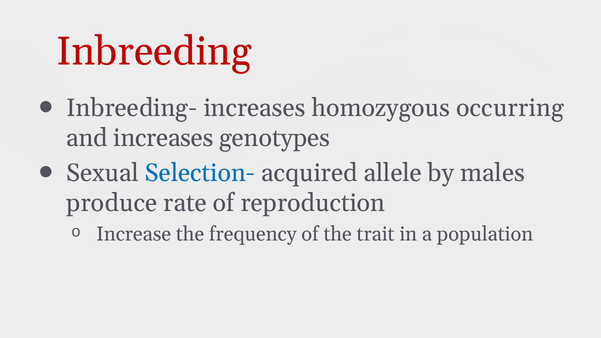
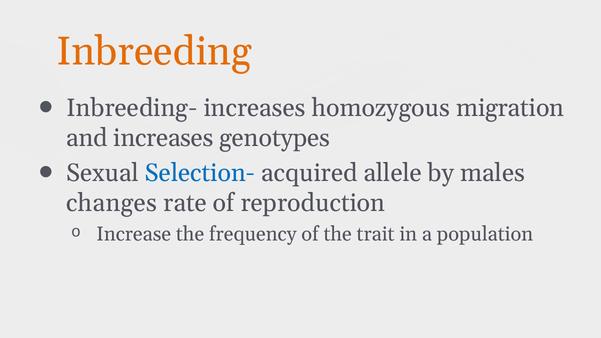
Inbreeding colour: red -> orange (154, 52)
occurring: occurring -> migration (510, 108)
produce: produce -> changes (112, 203)
